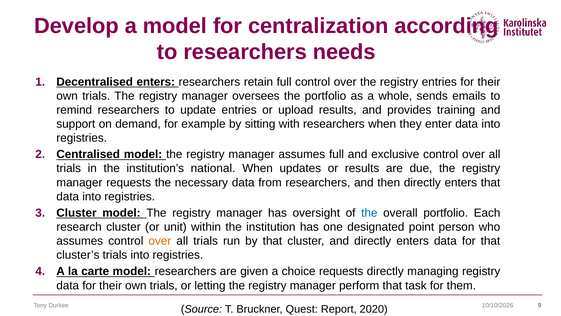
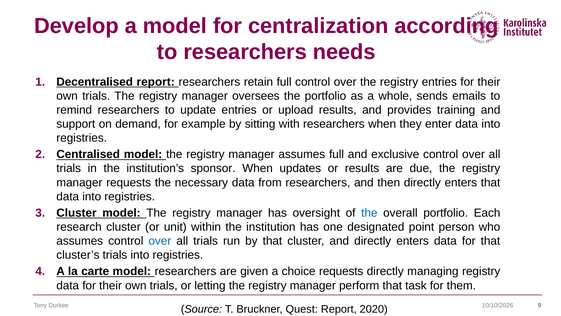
Decentralised enters: enters -> report (156, 82)
national: national -> sponsor (213, 168)
over colour: orange -> blue (160, 241)
